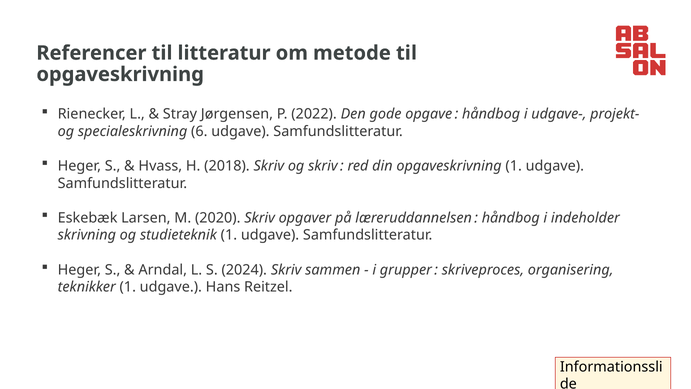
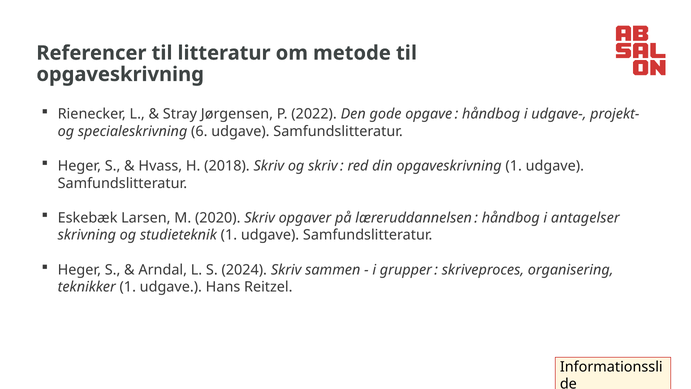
indeholder: indeholder -> antagelser (585, 218)
